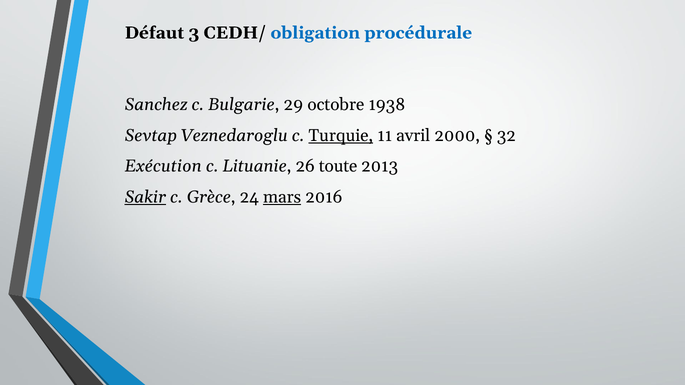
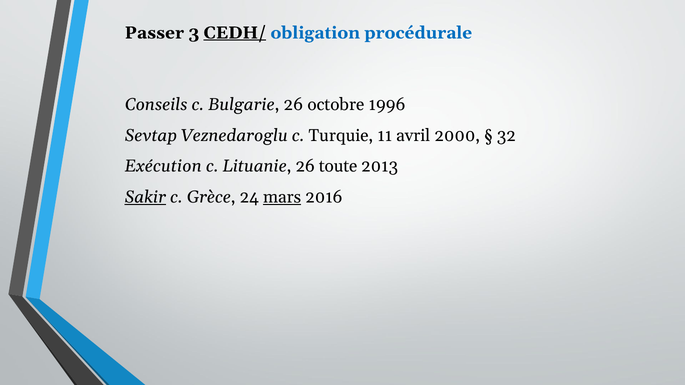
Défaut: Défaut -> Passer (154, 33)
CEDH/ underline: none -> present (235, 33)
Sanchez: Sanchez -> Conseils (156, 105)
Bulgarie 29: 29 -> 26 (293, 105)
1938: 1938 -> 1996 (387, 105)
Turquie underline: present -> none (341, 136)
